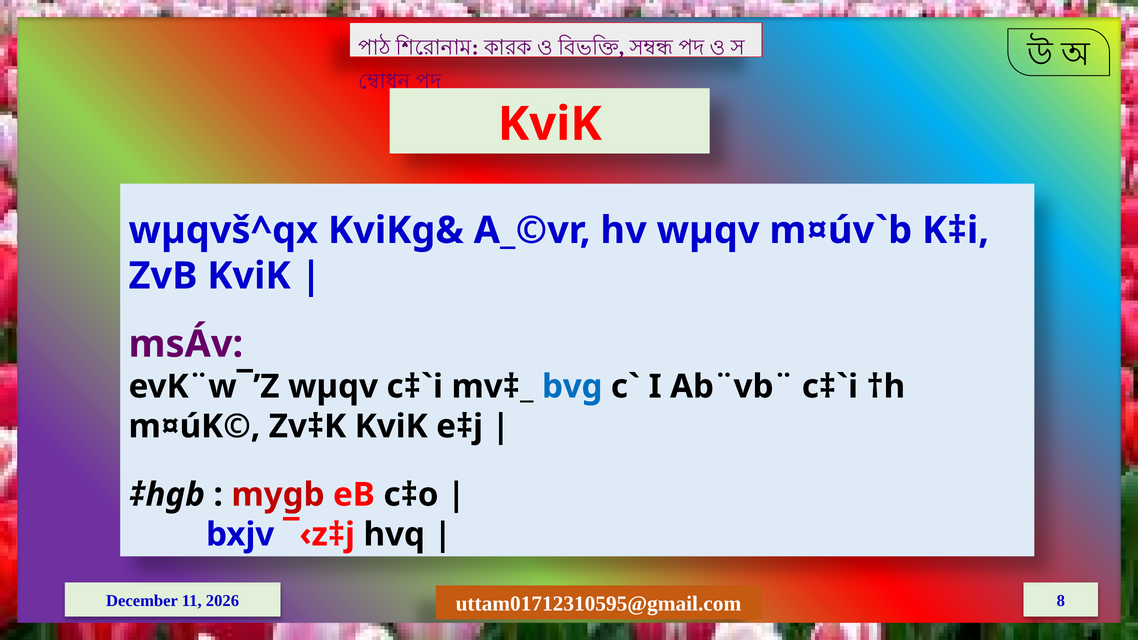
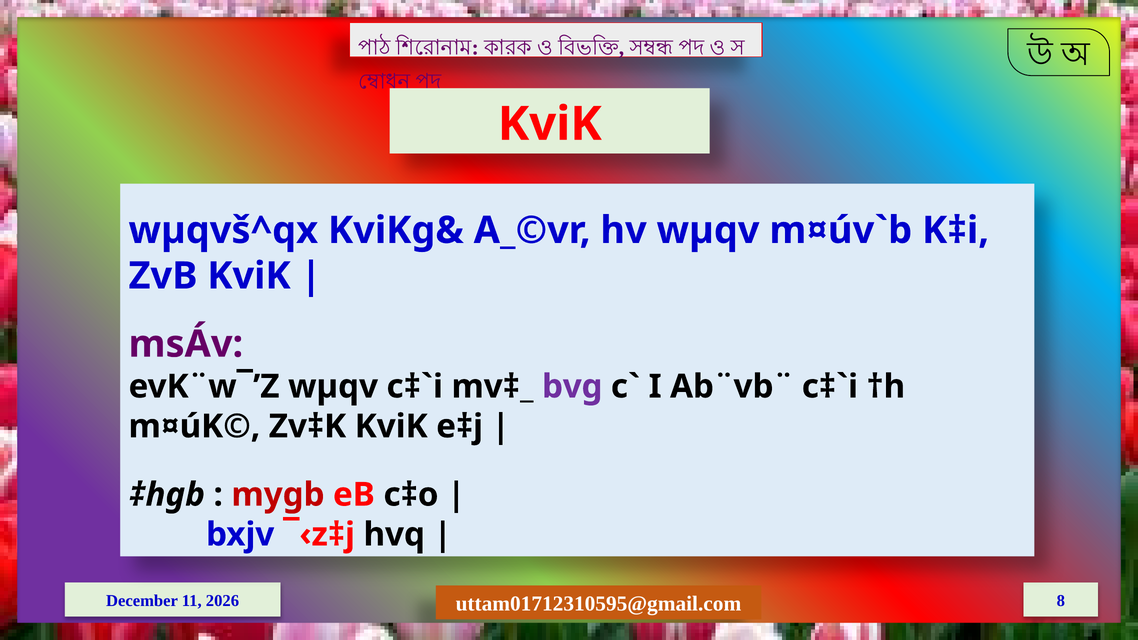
bvg colour: blue -> purple (572, 387)
